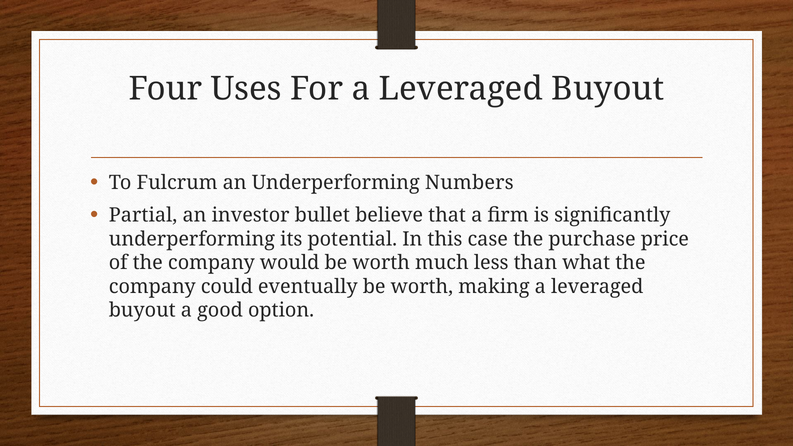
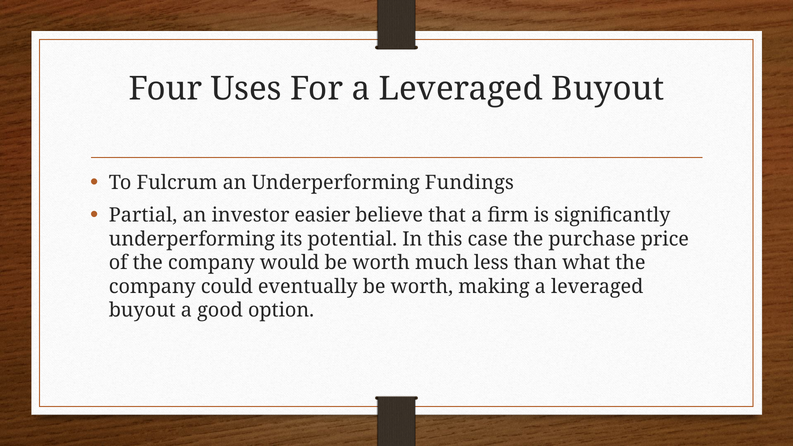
Numbers: Numbers -> Fundings (469, 183)
bullet: bullet -> easier (322, 215)
